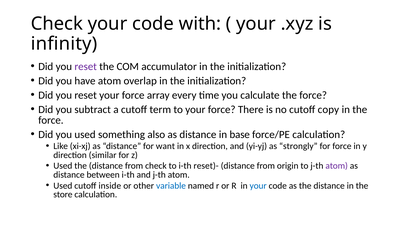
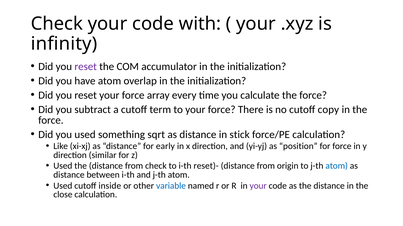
also: also -> sqrt (156, 135)
base: base -> stick (240, 135)
want: want -> early (165, 147)
strongly: strongly -> position (298, 147)
atom colour: purple -> blue (337, 166)
your colour: blue -> purple (258, 186)
store: store -> close (63, 195)
